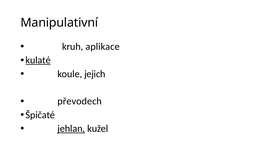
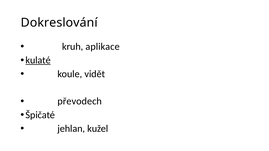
Manipulativní: Manipulativní -> Dokreslování (59, 23)
jejich: jejich -> vidět (95, 74)
jehlan underline: present -> none (71, 129)
